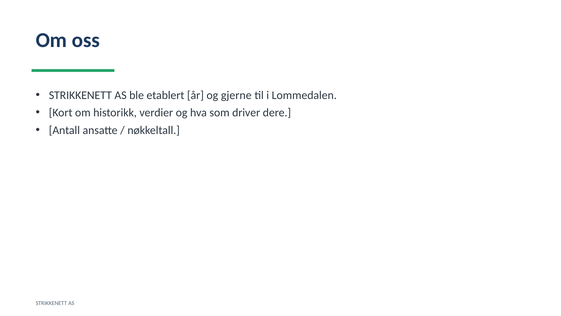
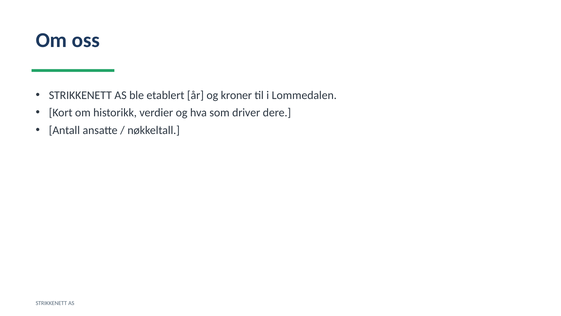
gjerne: gjerne -> kroner (236, 95)
